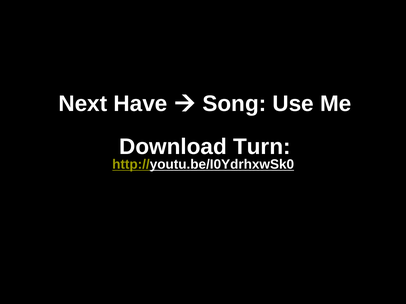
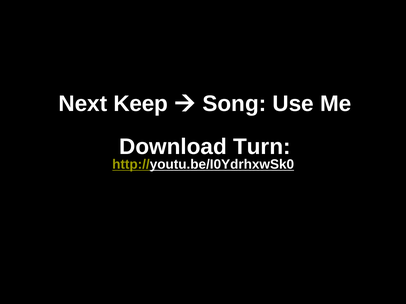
Have: Have -> Keep (141, 104)
